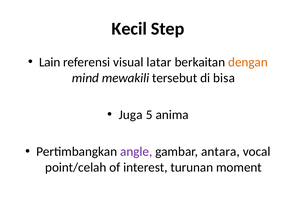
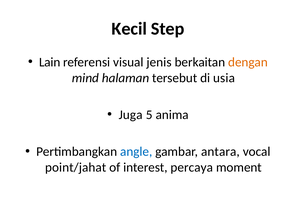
latar: latar -> jenis (159, 62)
mewakili: mewakili -> halaman (126, 78)
bisa: bisa -> usia (224, 78)
angle colour: purple -> blue (136, 152)
point/celah: point/celah -> point/jahat (76, 167)
turunan: turunan -> percaya (192, 167)
